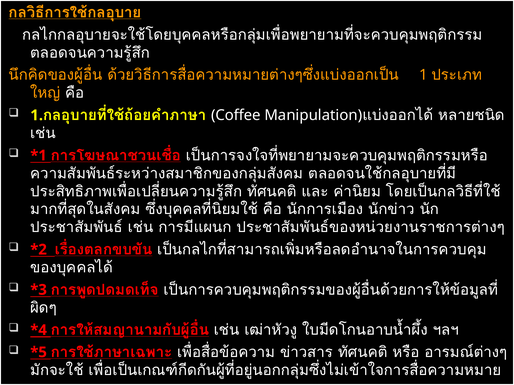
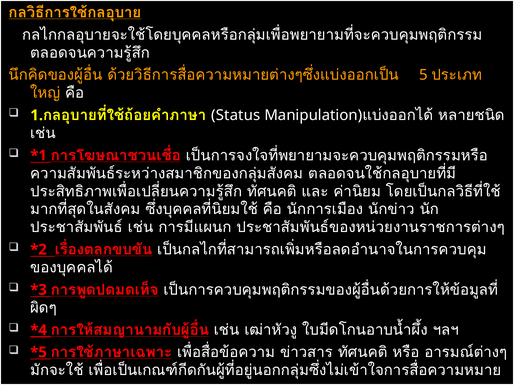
1: 1 -> 5 (423, 75)
Coffee: Coffee -> Status (236, 115)
